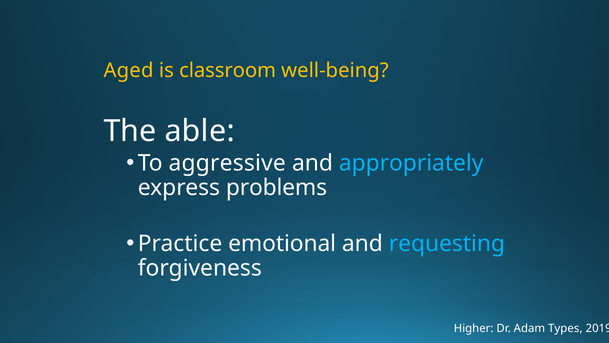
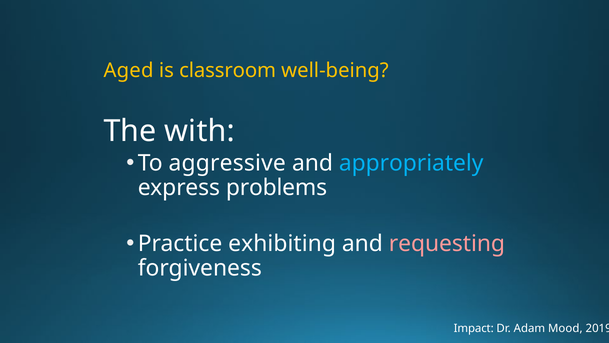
able: able -> with (200, 131)
emotional: emotional -> exhibiting (282, 243)
requesting colour: light blue -> pink (447, 243)
Higher: Higher -> Impact (474, 328)
Types: Types -> Mood (565, 328)
